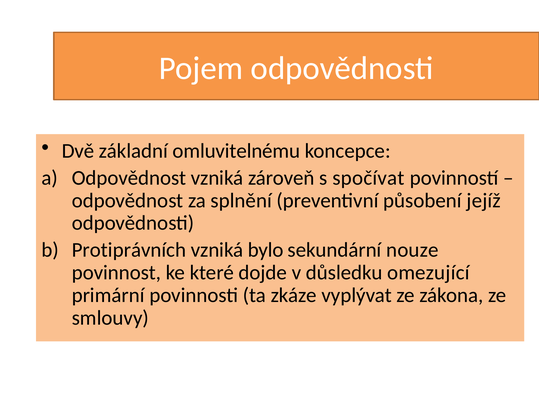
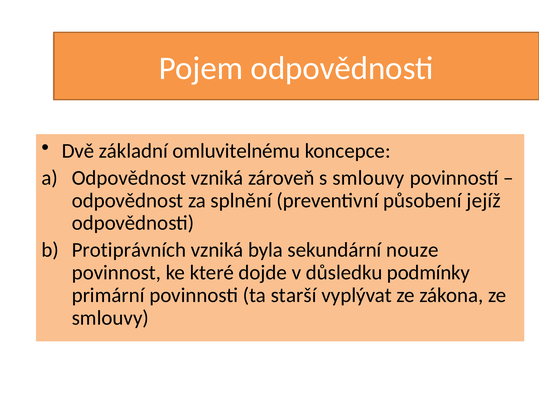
s spočívat: spočívat -> smlouvy (368, 178)
bylo: bylo -> byla (265, 250)
omezující: omezující -> podmínky (429, 273)
zkáze: zkáze -> starší (294, 295)
